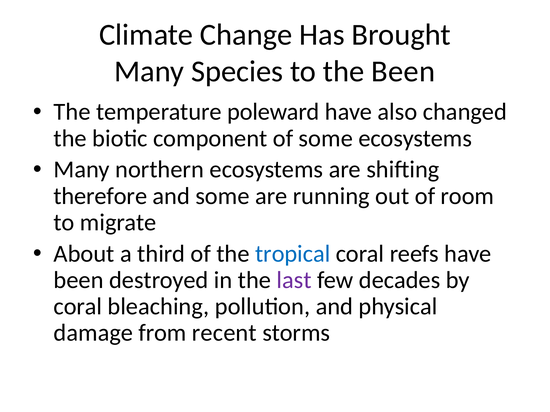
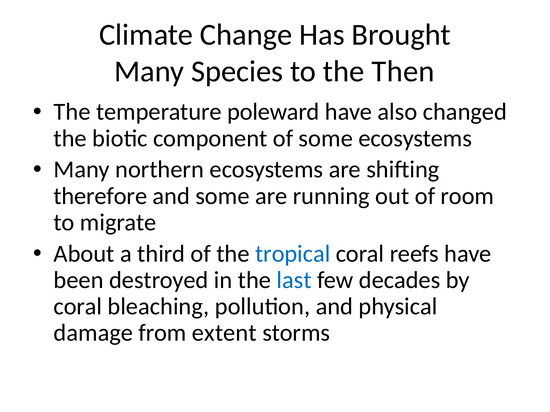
the Been: Been -> Then (403, 71)
last colour: purple -> blue (294, 280)
recent: recent -> extent (224, 333)
